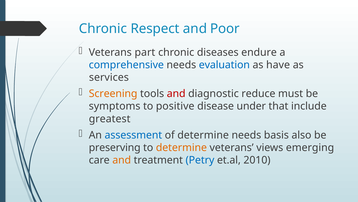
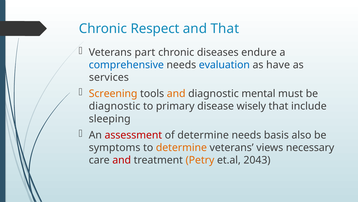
and Poor: Poor -> That (225, 29)
and colour: red -> orange (176, 93)
reduce: reduce -> mental (258, 93)
symptoms: symptoms -> diagnostic (115, 106)
positive: positive -> primary (175, 106)
under: under -> wisely (251, 106)
greatest: greatest -> sleeping (110, 118)
assessment colour: blue -> red (133, 135)
preserving: preserving -> symptoms (115, 147)
emerging: emerging -> necessary (310, 147)
and colour: orange -> red (122, 160)
Petry colour: blue -> orange (200, 160)
2010: 2010 -> 2043 (257, 160)
